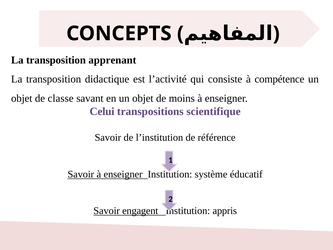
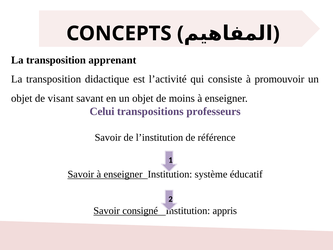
compétence: compétence -> promouvoir (279, 79)
classe: classe -> visant (61, 98)
scientifique: scientifique -> professeurs (213, 111)
engagent: engagent -> consigné (140, 211)
